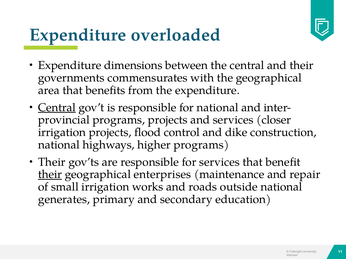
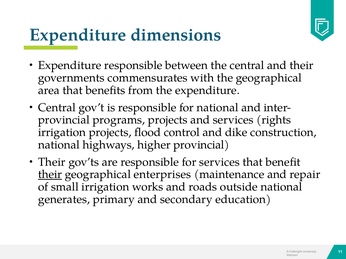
overloaded: overloaded -> dimensions (176, 35)
Expenditure dimensions: dimensions -> responsible (133, 66)
Central underline: present -> none (57, 108)
closer: closer -> rights (274, 120)
higher programs: programs -> provincial (201, 145)
